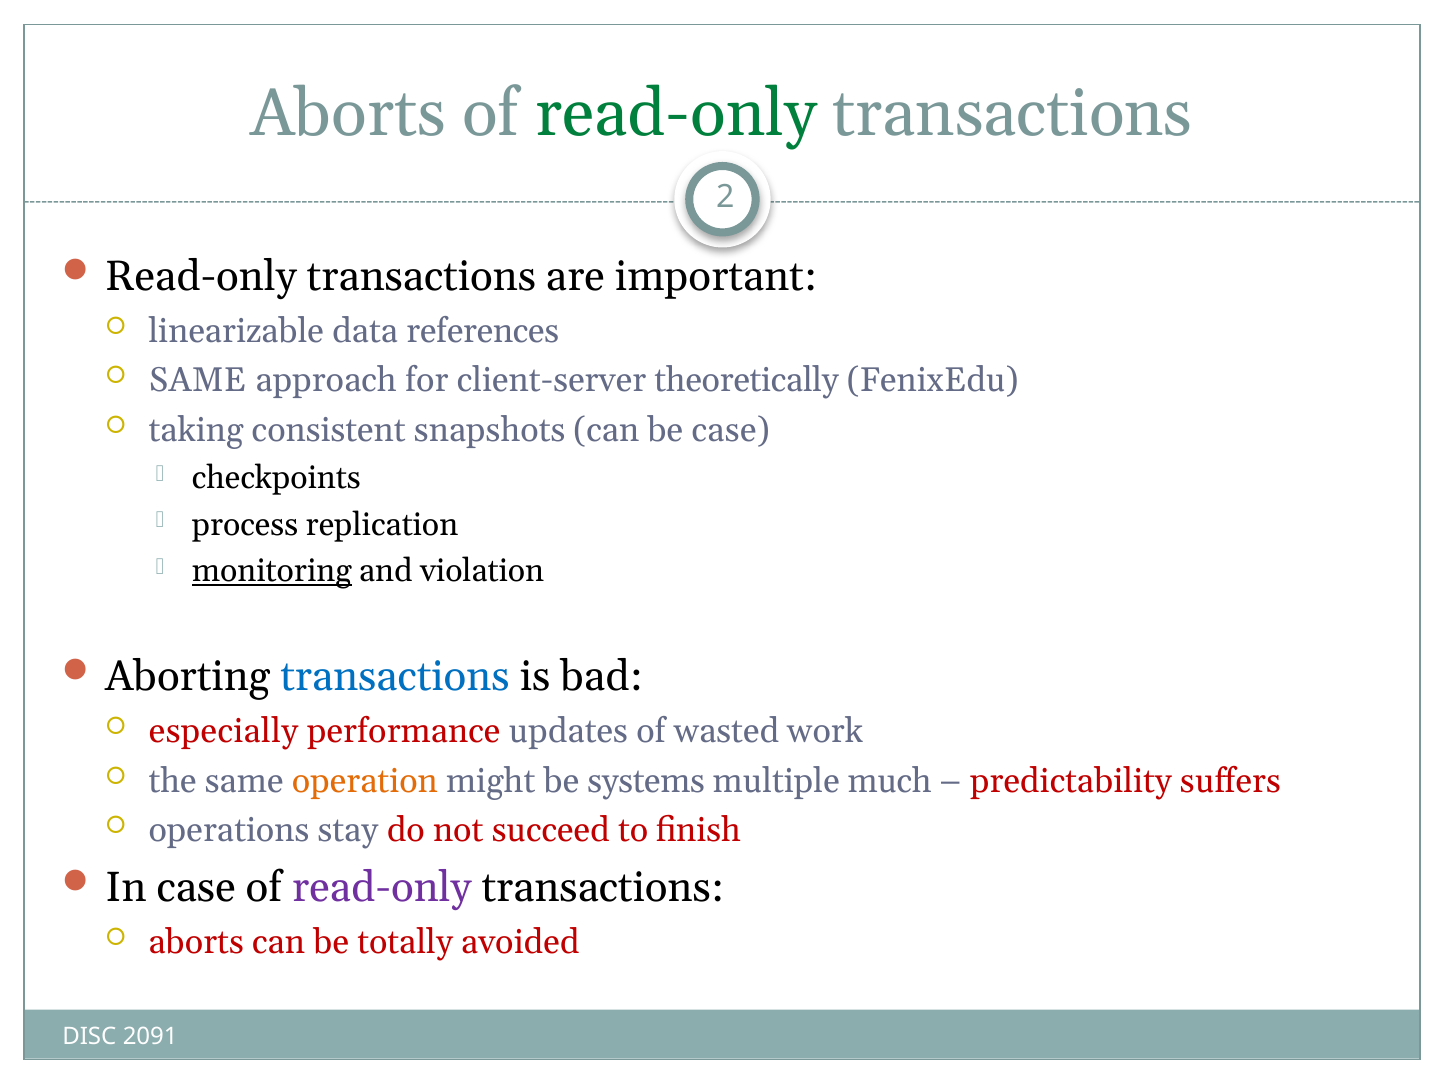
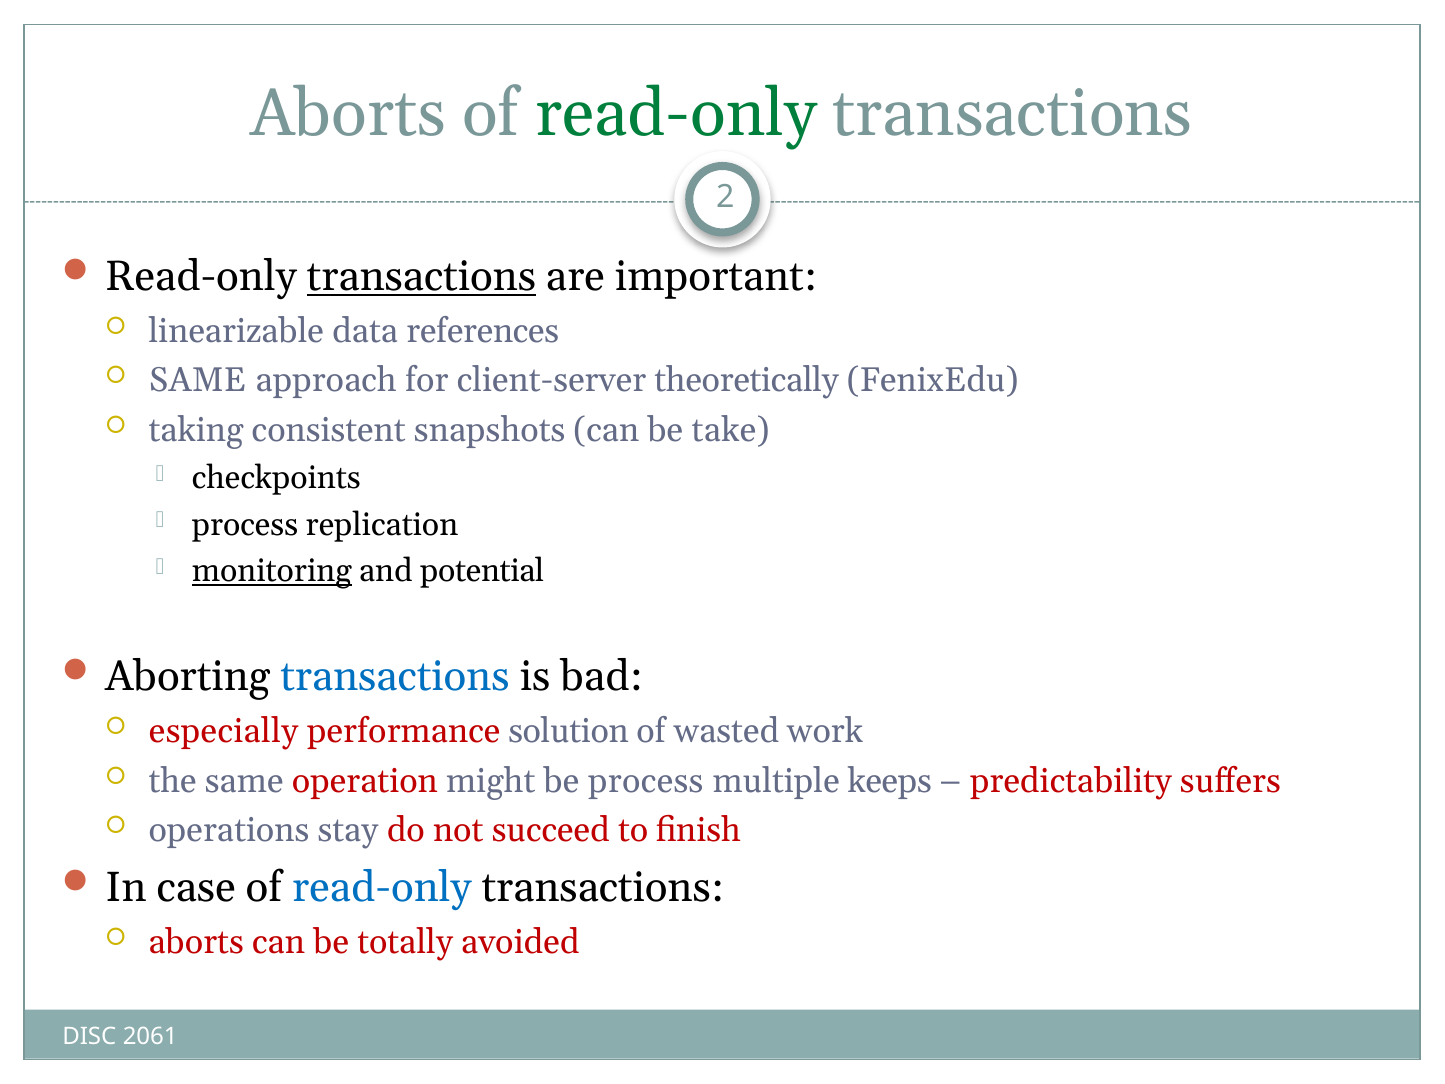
transactions underline: none -> present (421, 277)
be case: case -> take (731, 430)
violation: violation -> potential (482, 571)
updates: updates -> solution (568, 731)
operation colour: orange -> red (365, 781)
be systems: systems -> process (646, 781)
much: much -> keeps (890, 781)
read-only colour: purple -> blue (382, 888)
2091: 2091 -> 2061 (150, 1036)
